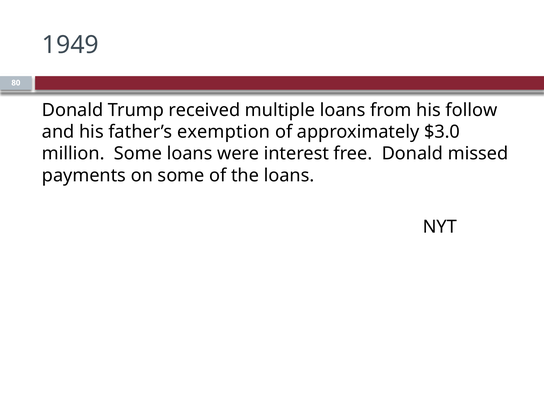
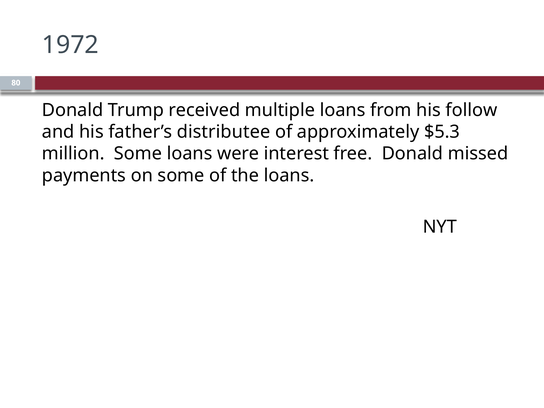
1949: 1949 -> 1972 (70, 45)
exemption: exemption -> distributee (224, 132)
$3.0: $3.0 -> $5.3 (442, 132)
